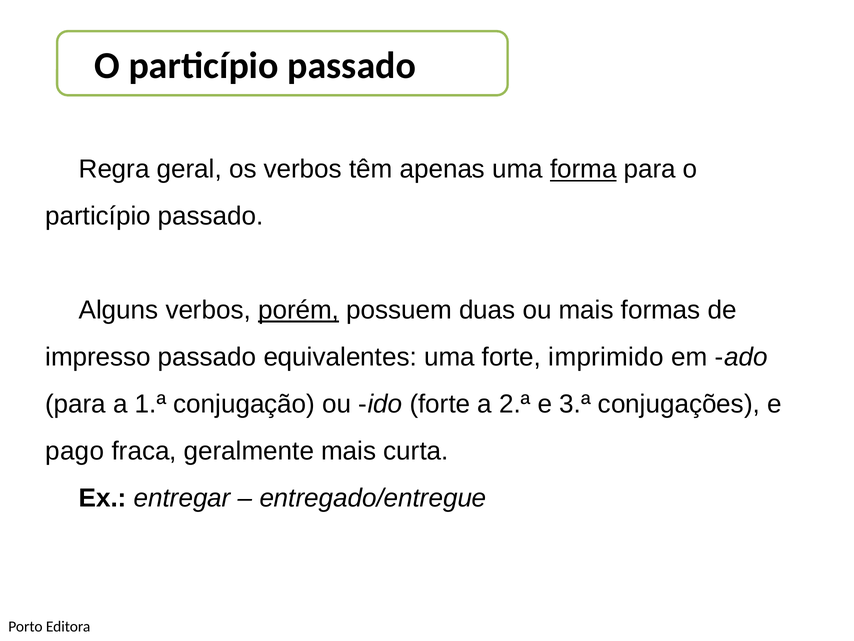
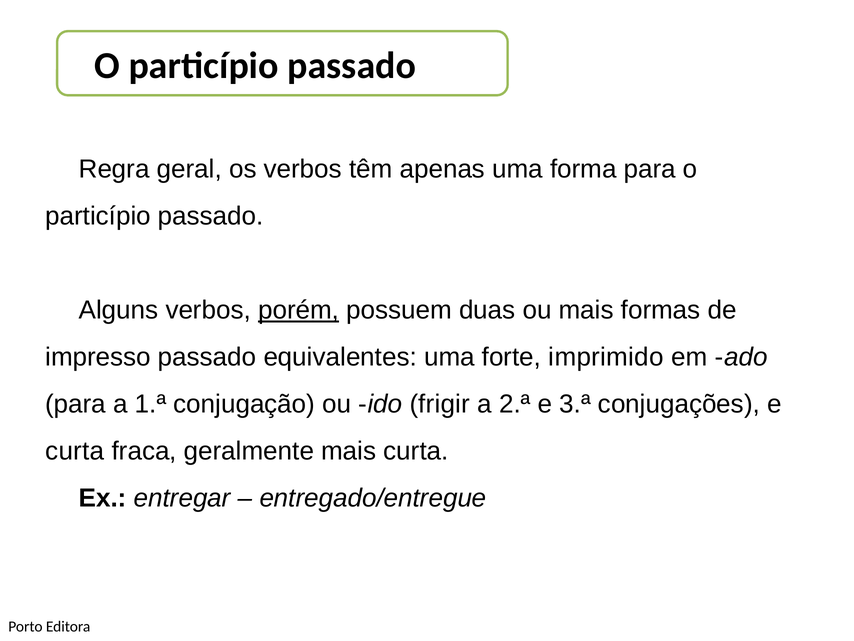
forma underline: present -> none (583, 169)
ido forte: forte -> frigir (440, 404)
pago: pago -> curta (75, 451)
